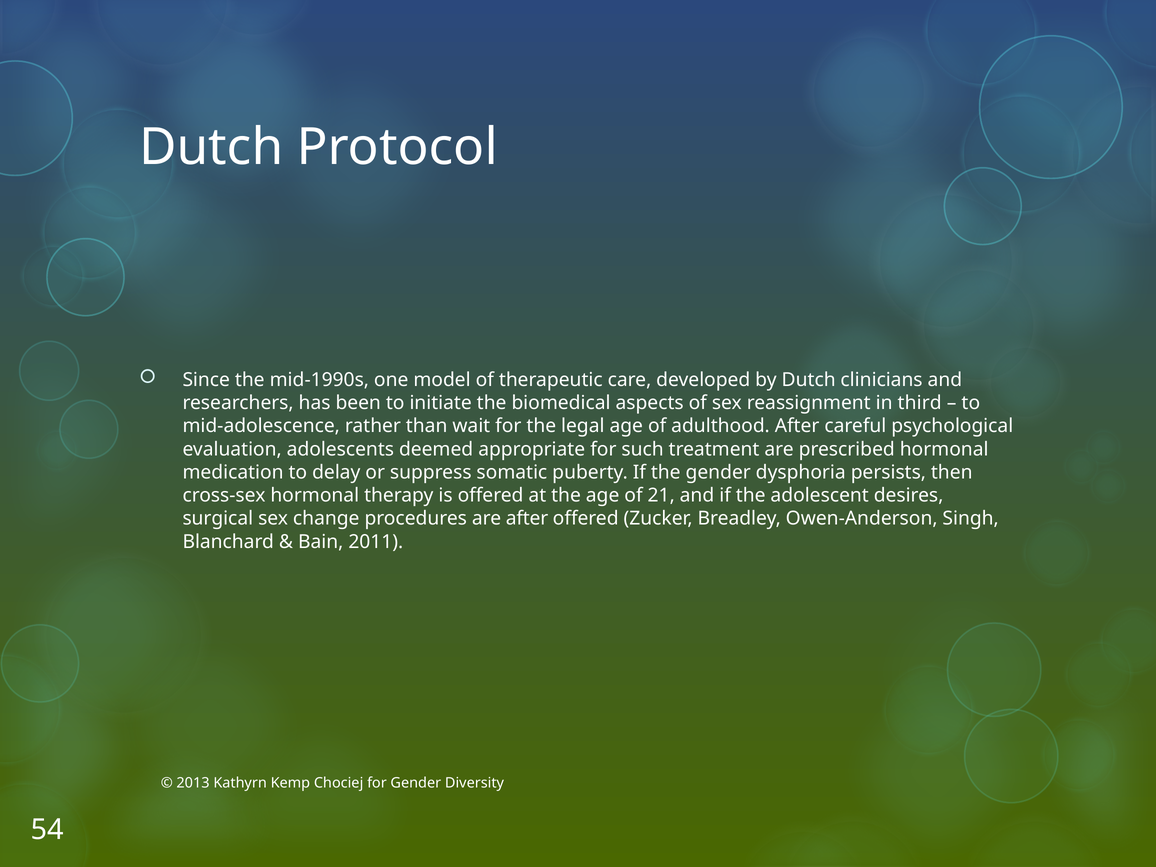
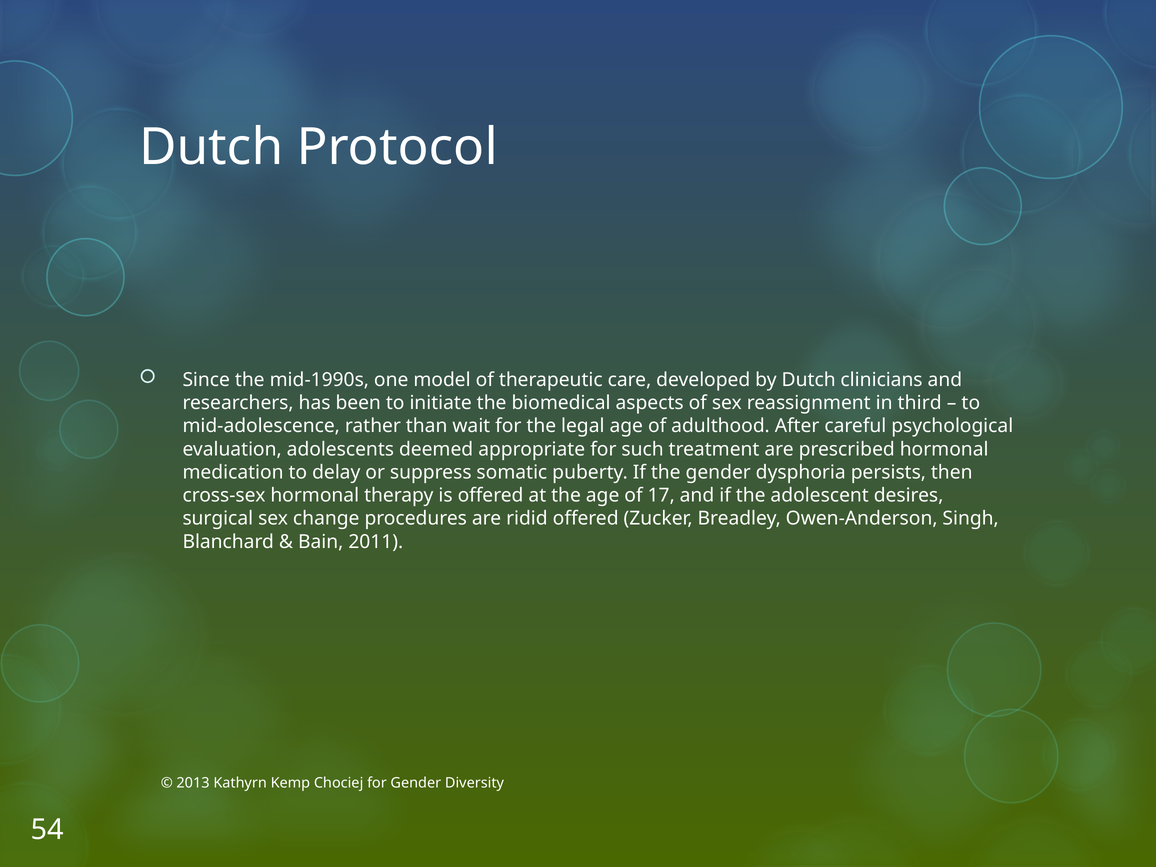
21: 21 -> 17 (661, 496)
are after: after -> ridid (527, 519)
